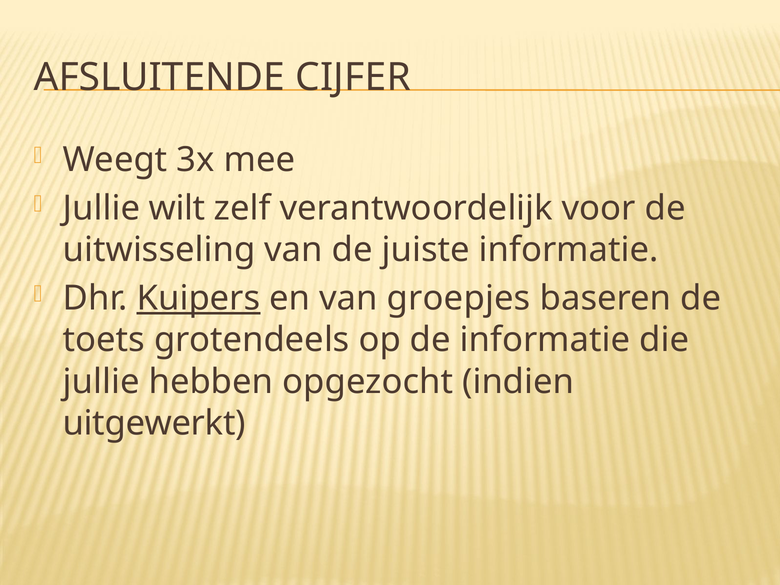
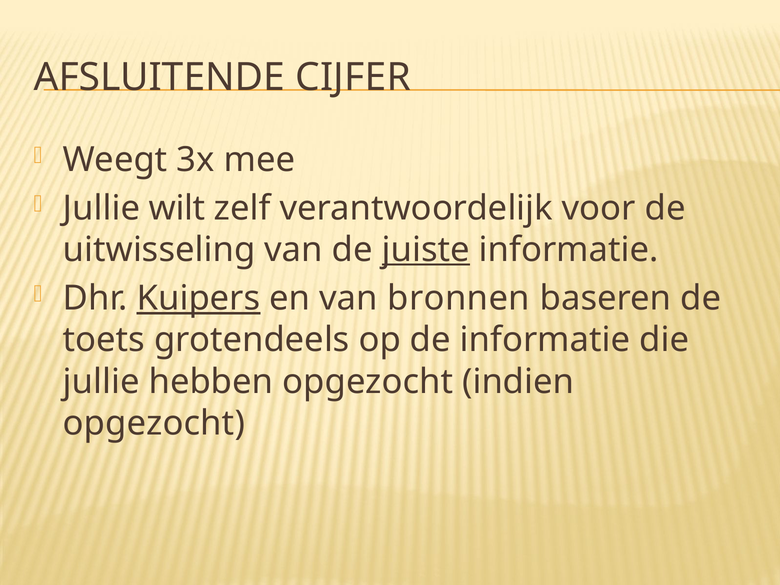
juiste underline: none -> present (426, 250)
groepjes: groepjes -> bronnen (459, 298)
uitgewerkt: uitgewerkt -> opgezocht (154, 423)
